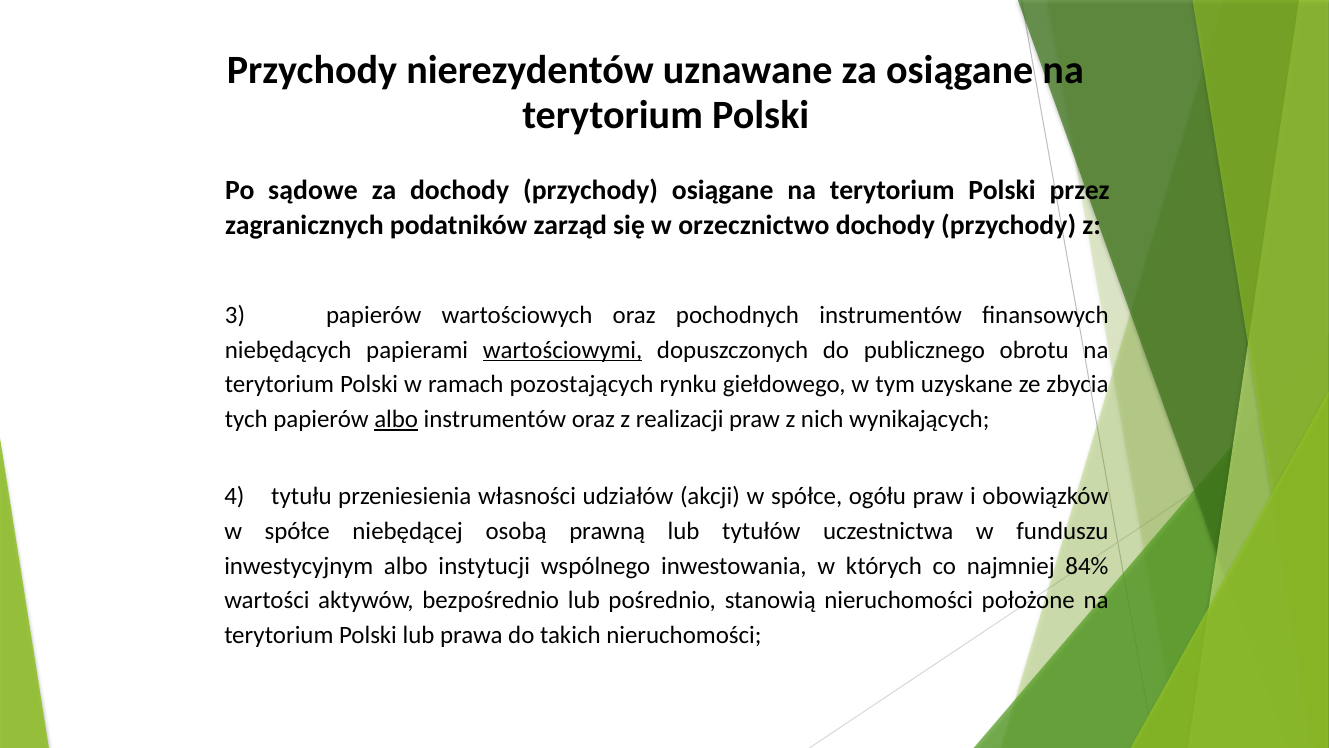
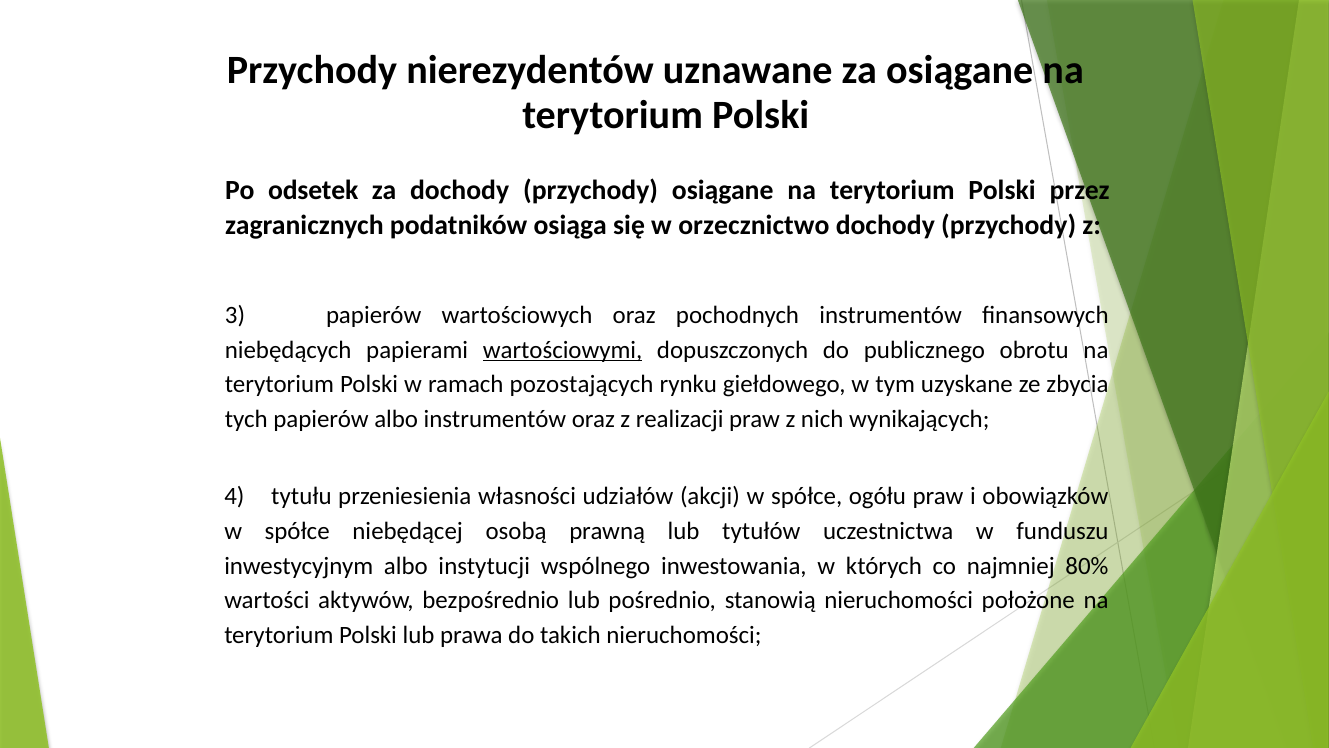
sądowe: sądowe -> odsetek (313, 191)
zarząd: zarząd -> osiąga (570, 225)
albo underline: present -> none (396, 419)
84%: 84% -> 80% (1087, 566)
